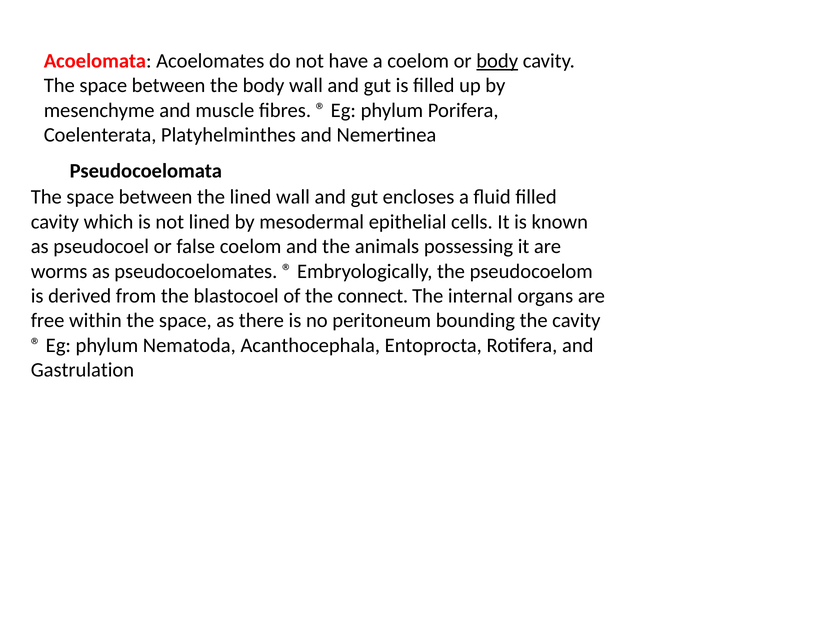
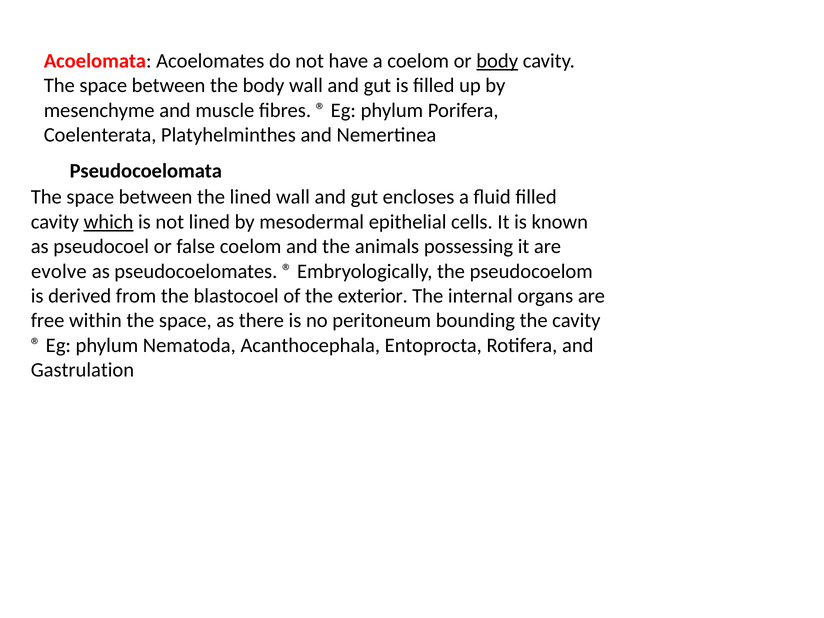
which underline: none -> present (109, 222)
worms: worms -> evolve (59, 271)
connect: connect -> exterior (373, 296)
